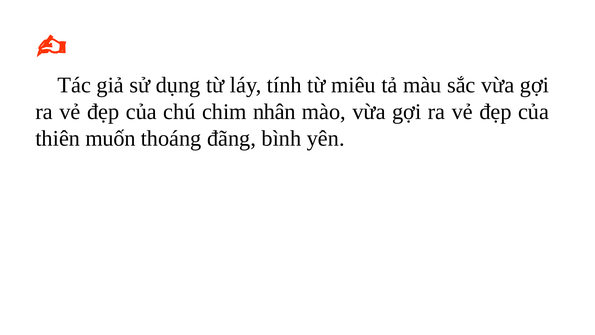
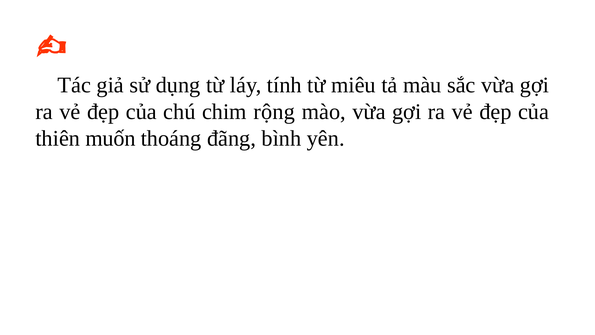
nhân: nhân -> rộng (274, 112)
